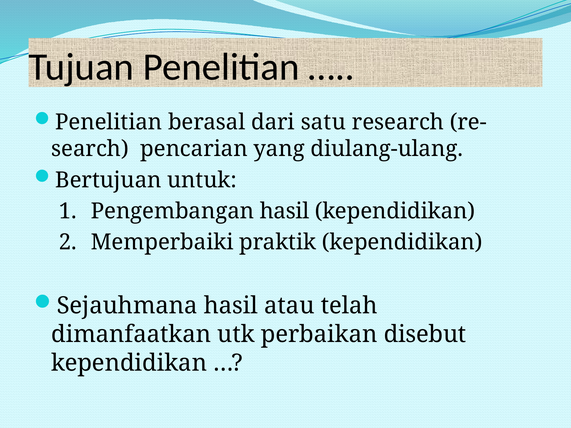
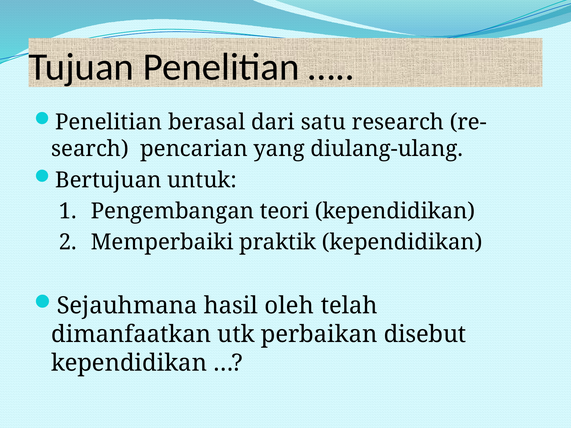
Pengembangan hasil: hasil -> teori (285, 211)
atau: atau -> oleh (289, 306)
